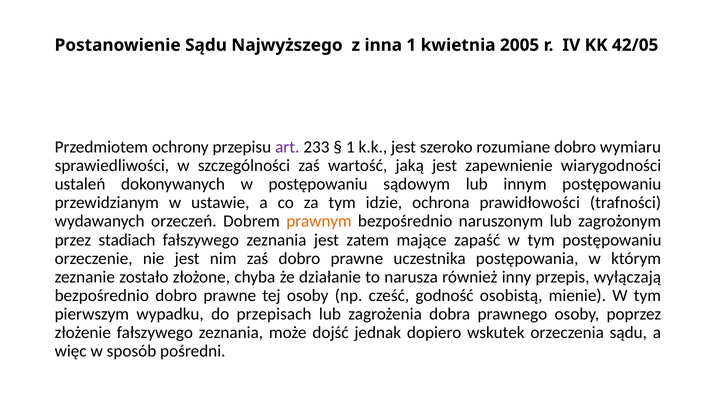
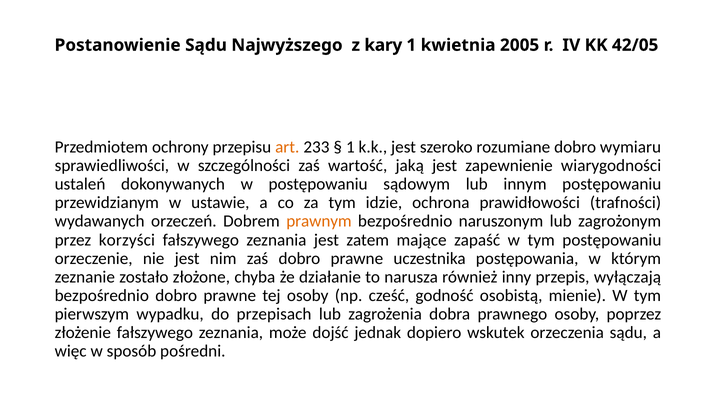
inna: inna -> kary (383, 45)
art colour: purple -> orange (287, 147)
stadiach: stadiach -> korzyści (127, 240)
